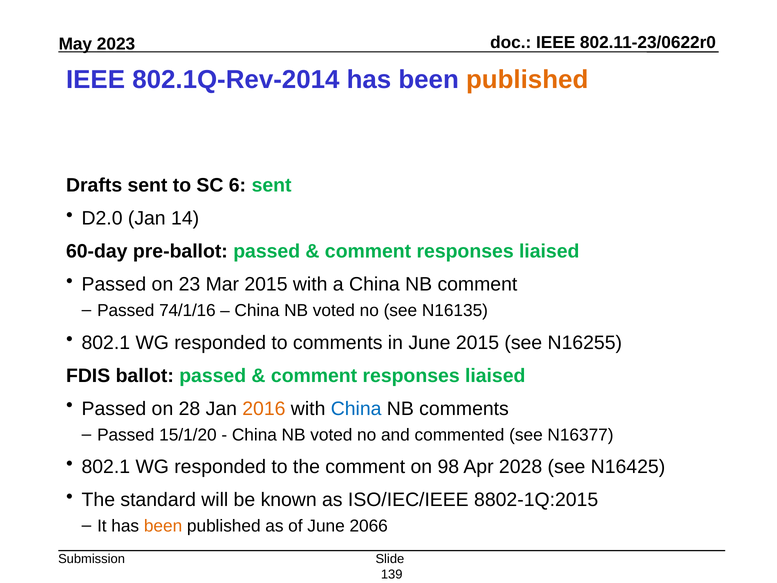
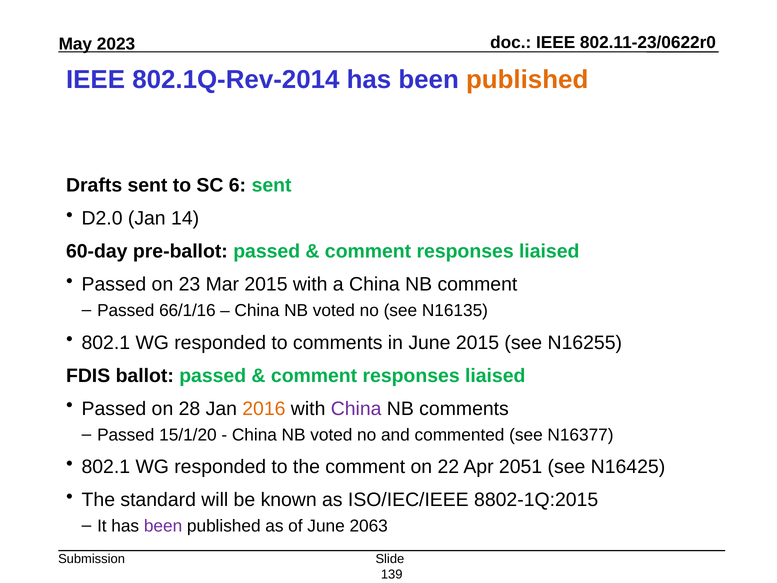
74/1/16: 74/1/16 -> 66/1/16 (187, 311)
China colour: blue -> purple (356, 409)
98: 98 -> 22 (448, 467)
2028: 2028 -> 2051 (521, 467)
been colour: orange -> purple (163, 526)
2066: 2066 -> 2063 (369, 526)
